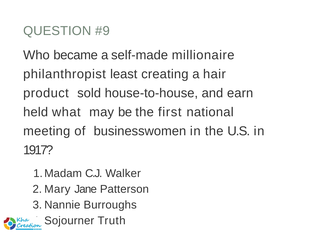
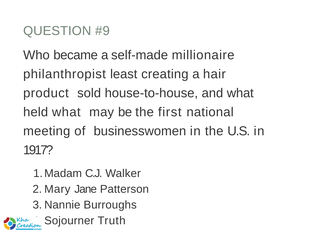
and earn: earn -> what (240, 93)
